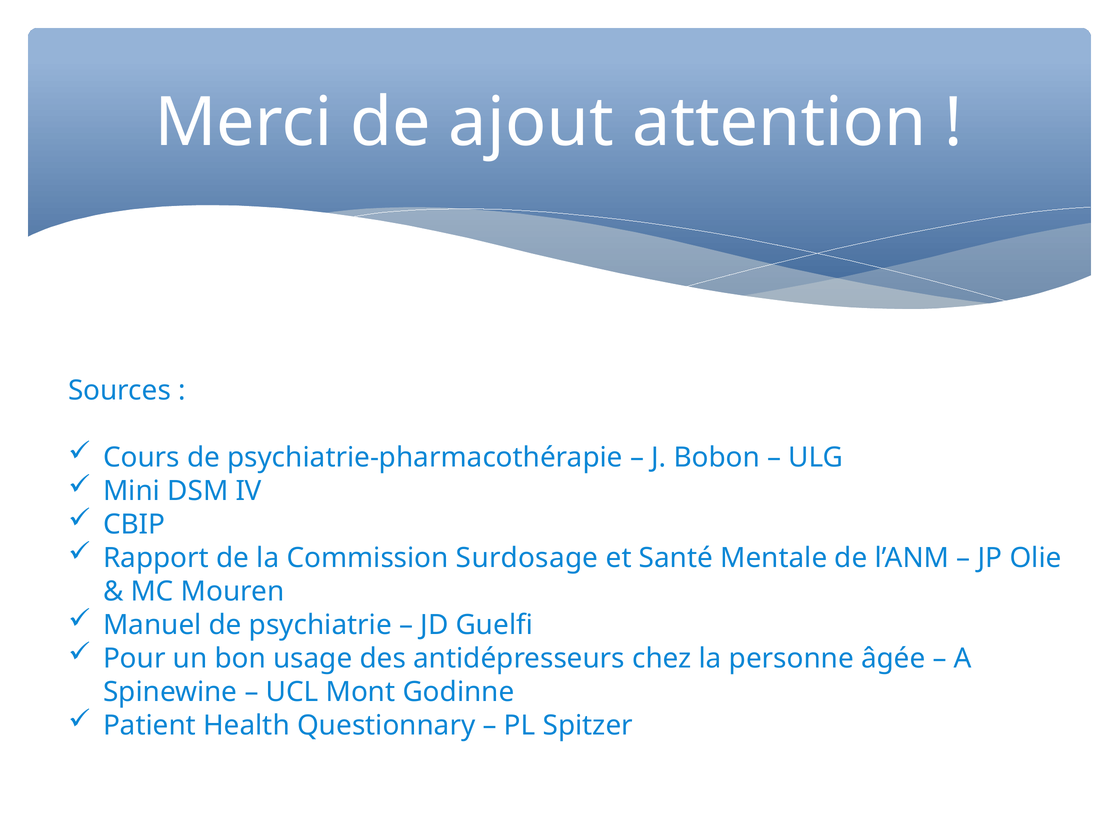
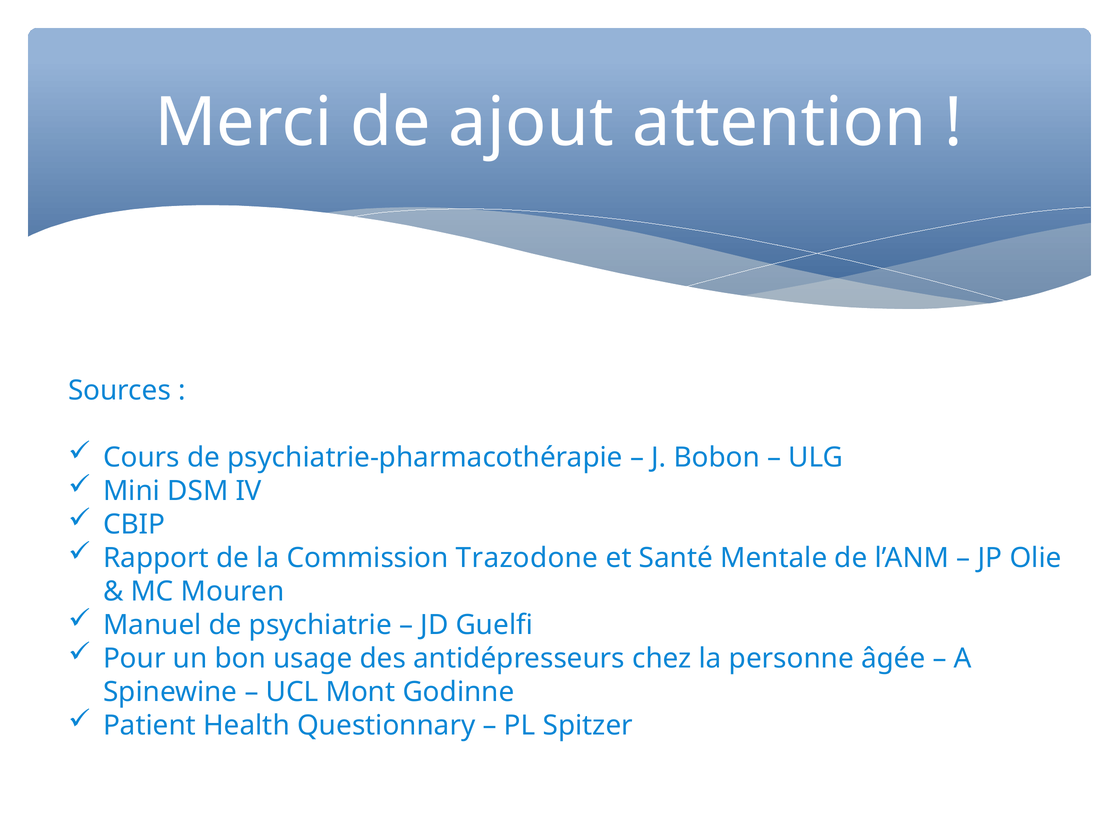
Surdosage: Surdosage -> Trazodone (527, 558)
